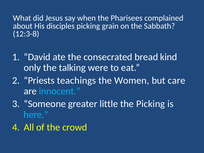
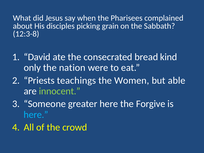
talking: talking -> nation (72, 68)
care: care -> able (177, 80)
innocent colour: light blue -> light green (60, 91)
greater little: little -> here (109, 104)
the Picking: Picking -> Forgive (151, 104)
